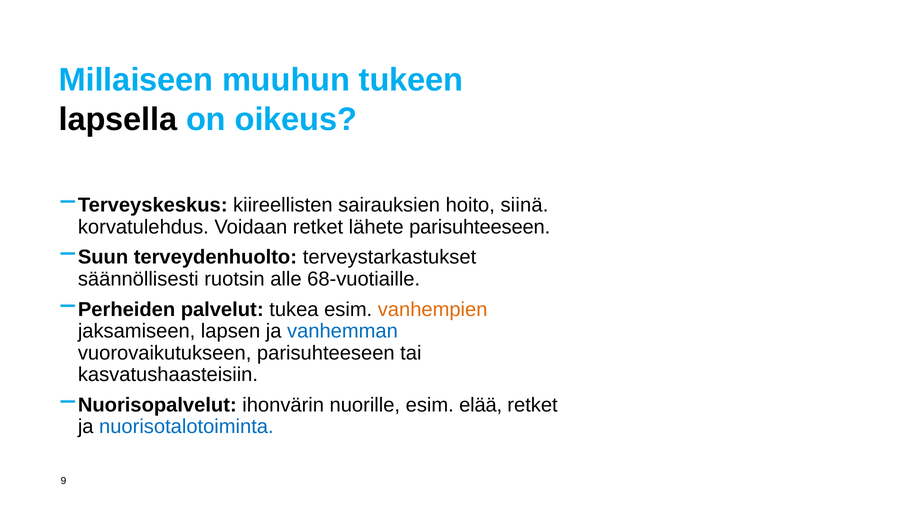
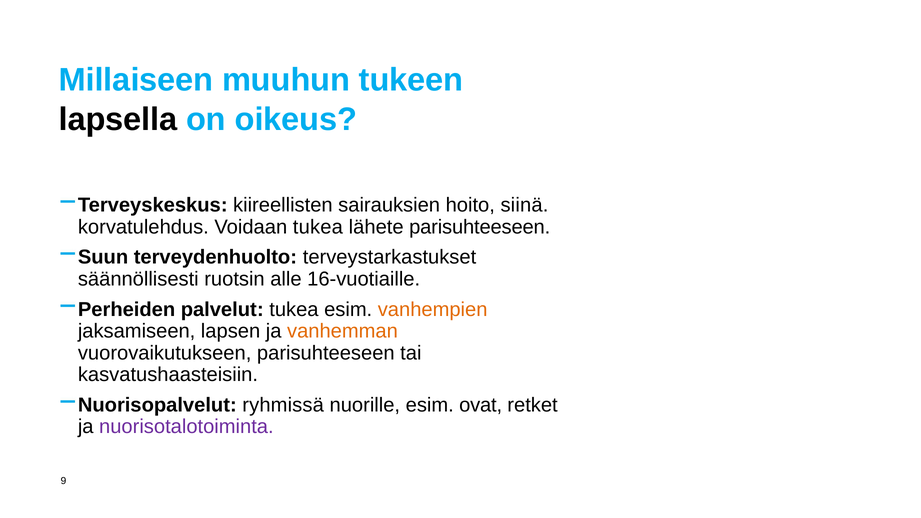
Voidaan retket: retket -> tukea (318, 227)
68-vuotiaille: 68-vuotiaille -> 16-vuotiaille (364, 279)
vanhemman colour: blue -> orange (342, 331)
ihonvärin: ihonvärin -> ryhmissä (283, 405)
elää: elää -> ovat (481, 405)
nuorisotalotoiminta colour: blue -> purple (186, 427)
